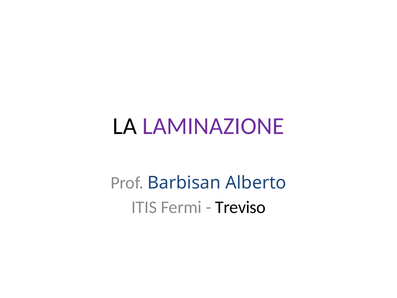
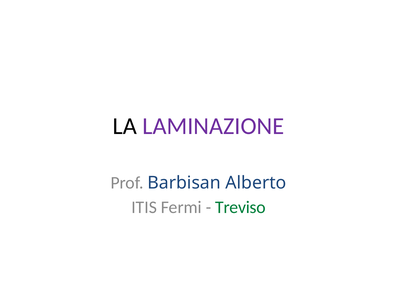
Treviso colour: black -> green (240, 207)
